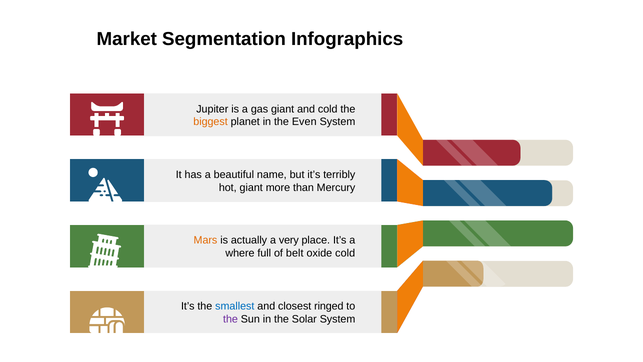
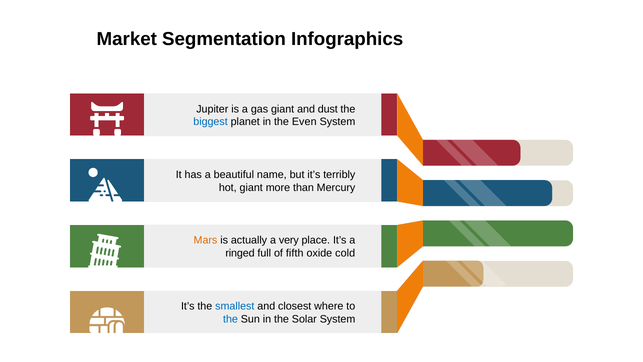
and cold: cold -> dust (328, 109)
biggest colour: orange -> blue (211, 122)
where: where -> ringed (240, 253)
belt: belt -> fifth (295, 253)
ringed: ringed -> where (329, 306)
the colour: purple -> blue (230, 319)
